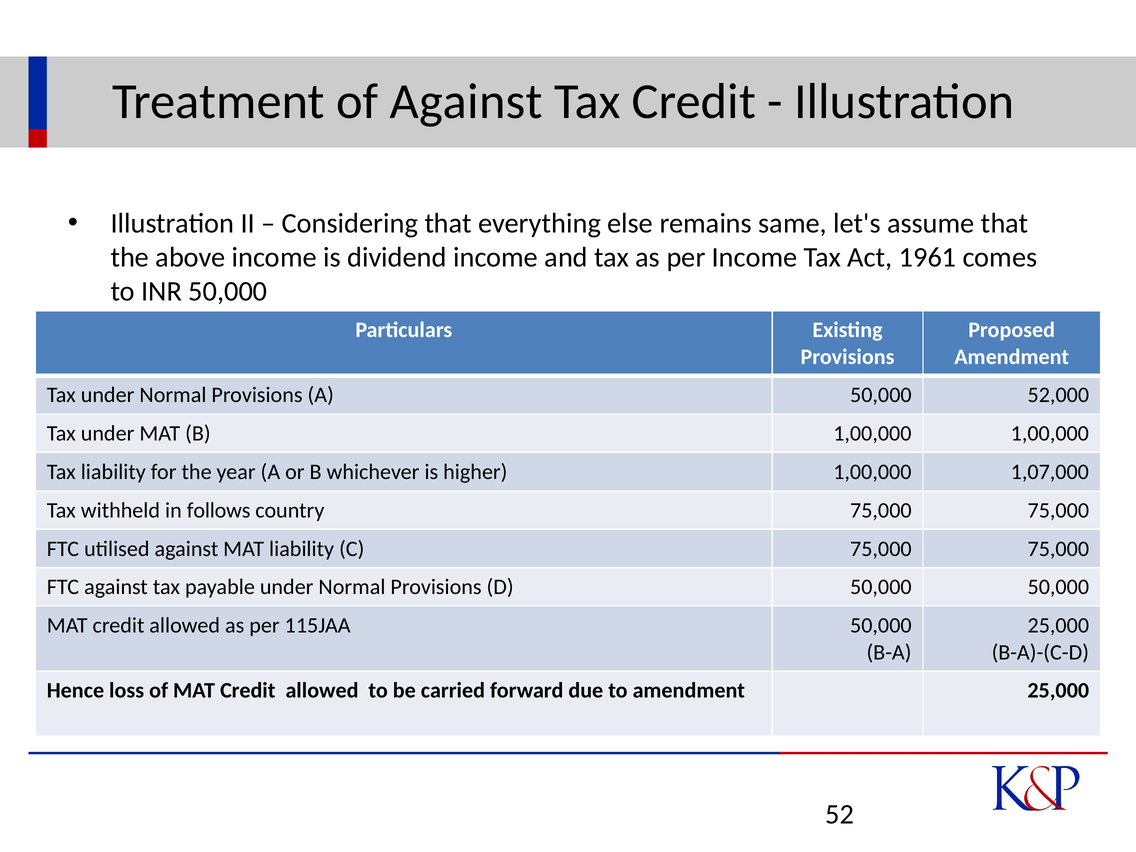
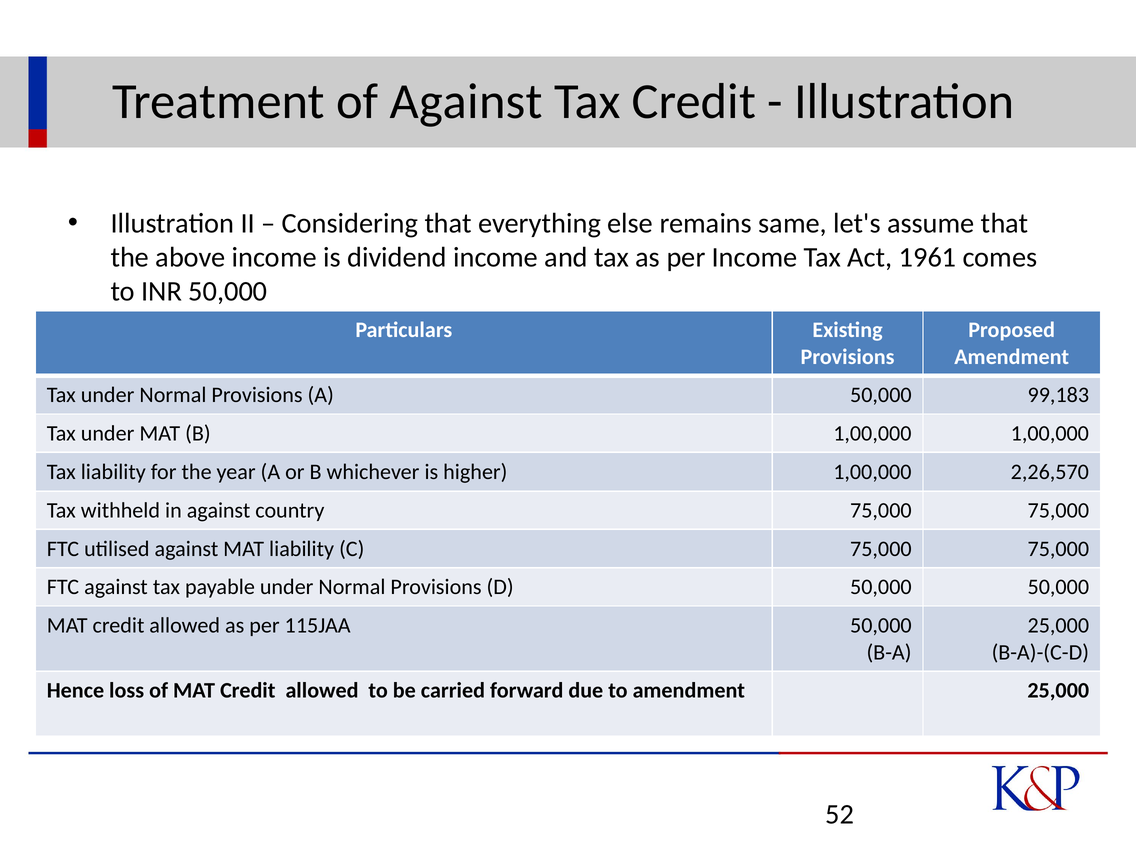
52,000: 52,000 -> 99,183 (1058, 395)
1,07,000: 1,07,000 -> 2,26,570 (1050, 472)
in follows: follows -> against (219, 511)
